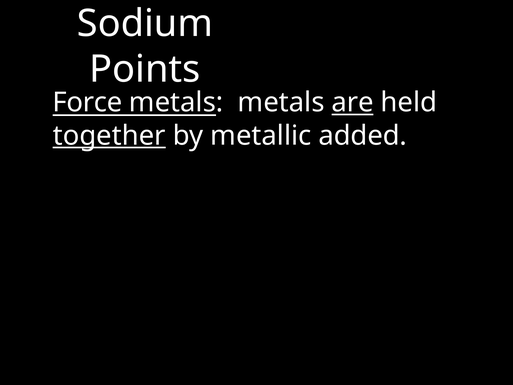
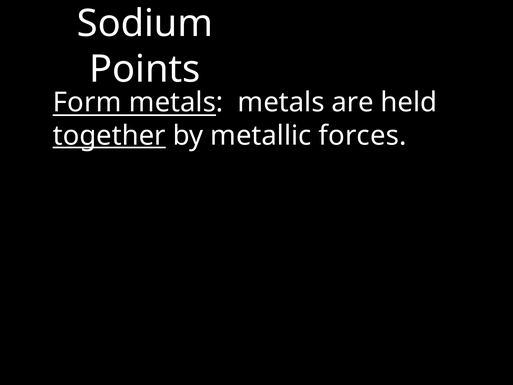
Force: Force -> Form (87, 102)
are underline: present -> none (353, 102)
added: added -> forces (363, 136)
